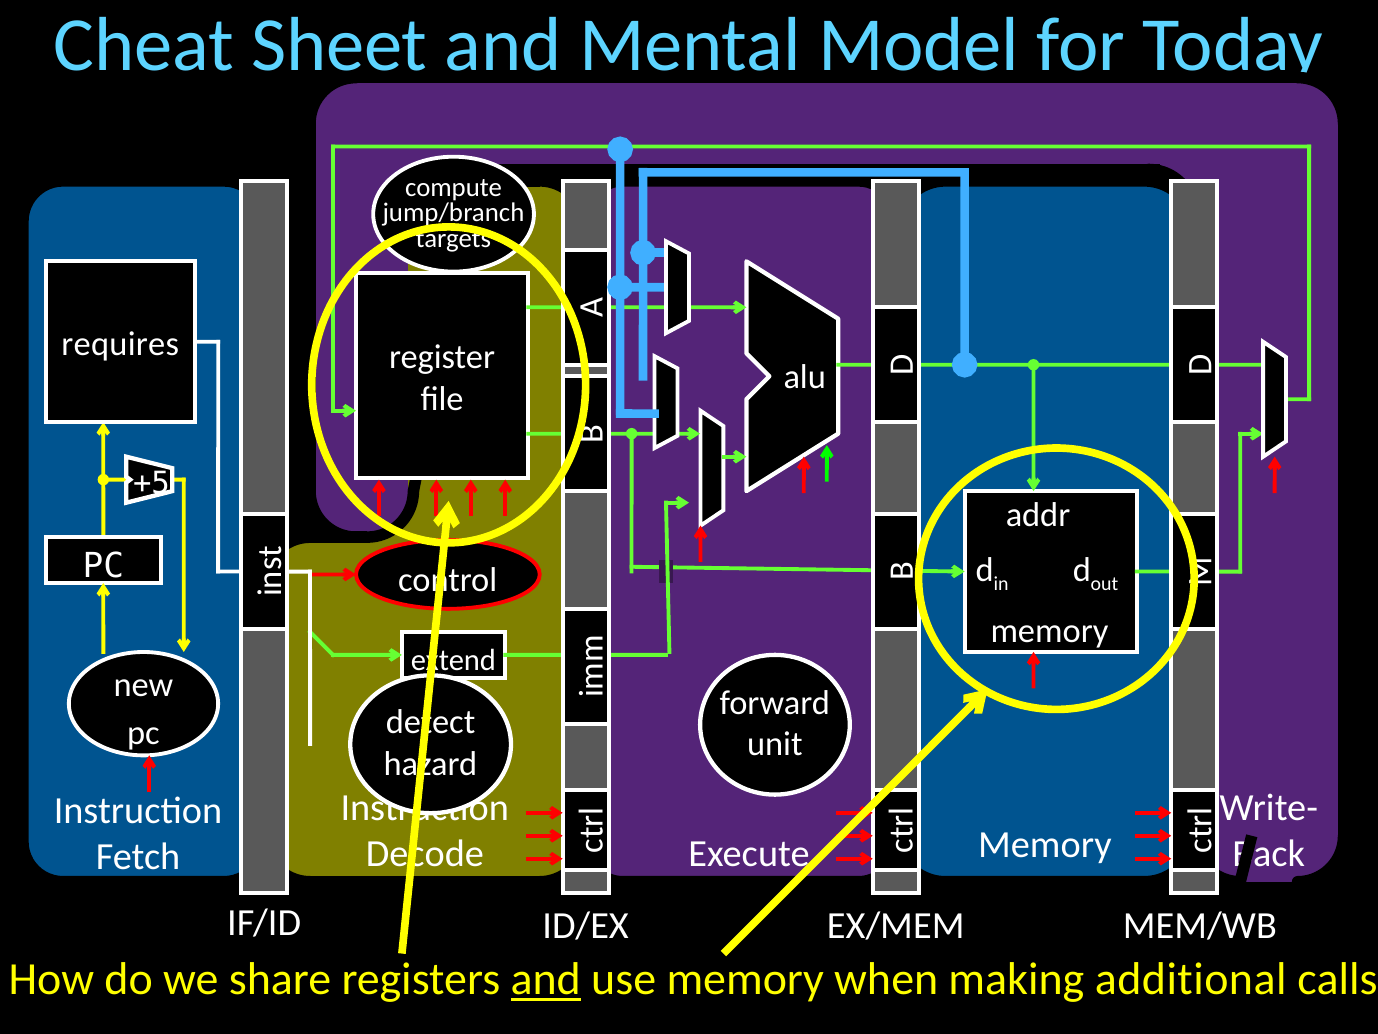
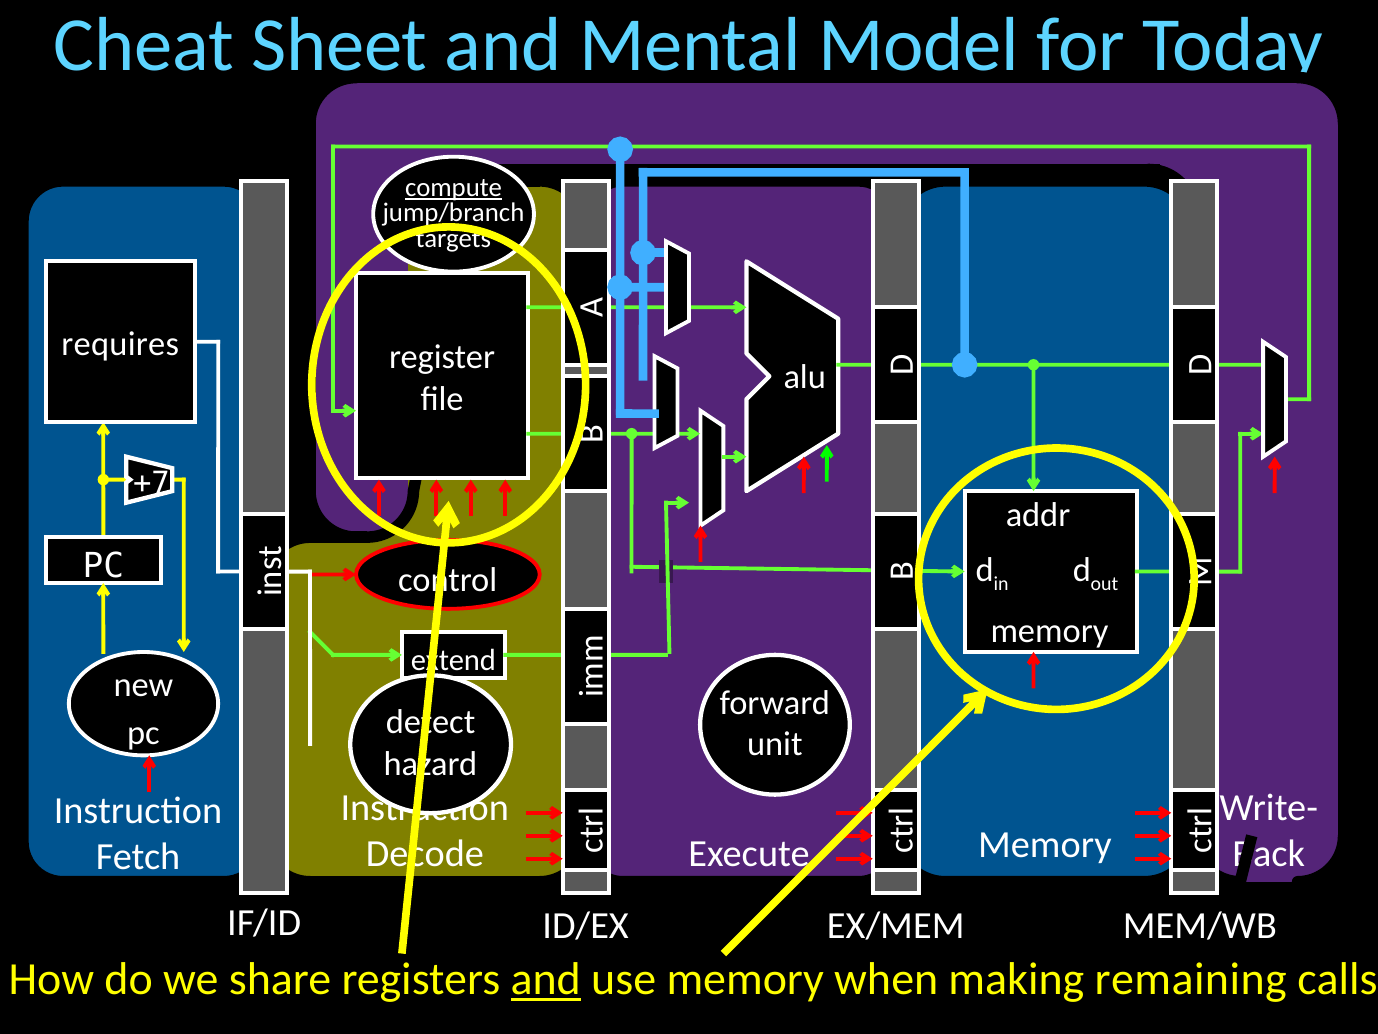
compute underline: none -> present (454, 187)
+5: +5 -> +7 (151, 483)
additional: additional -> remaining (1191, 979)
